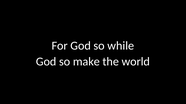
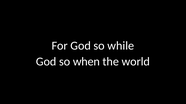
make: make -> when (86, 62)
